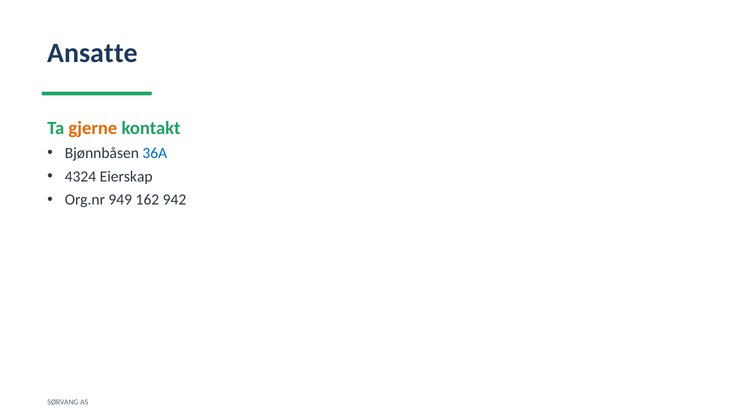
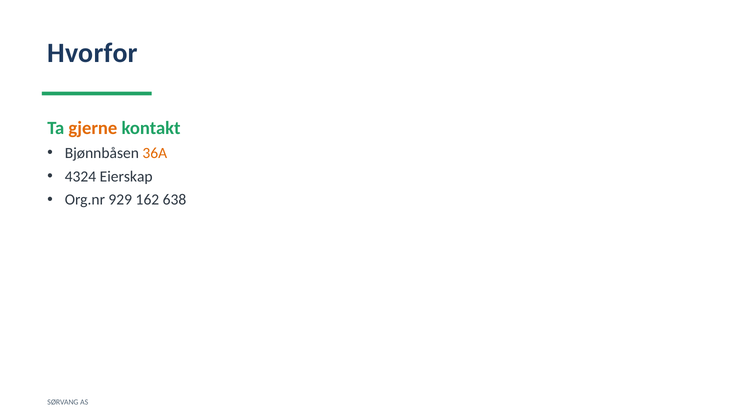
Ansatte: Ansatte -> Hvorfor (93, 53)
36A colour: blue -> orange (155, 153)
949: 949 -> 929 (120, 200)
942: 942 -> 638 (175, 200)
